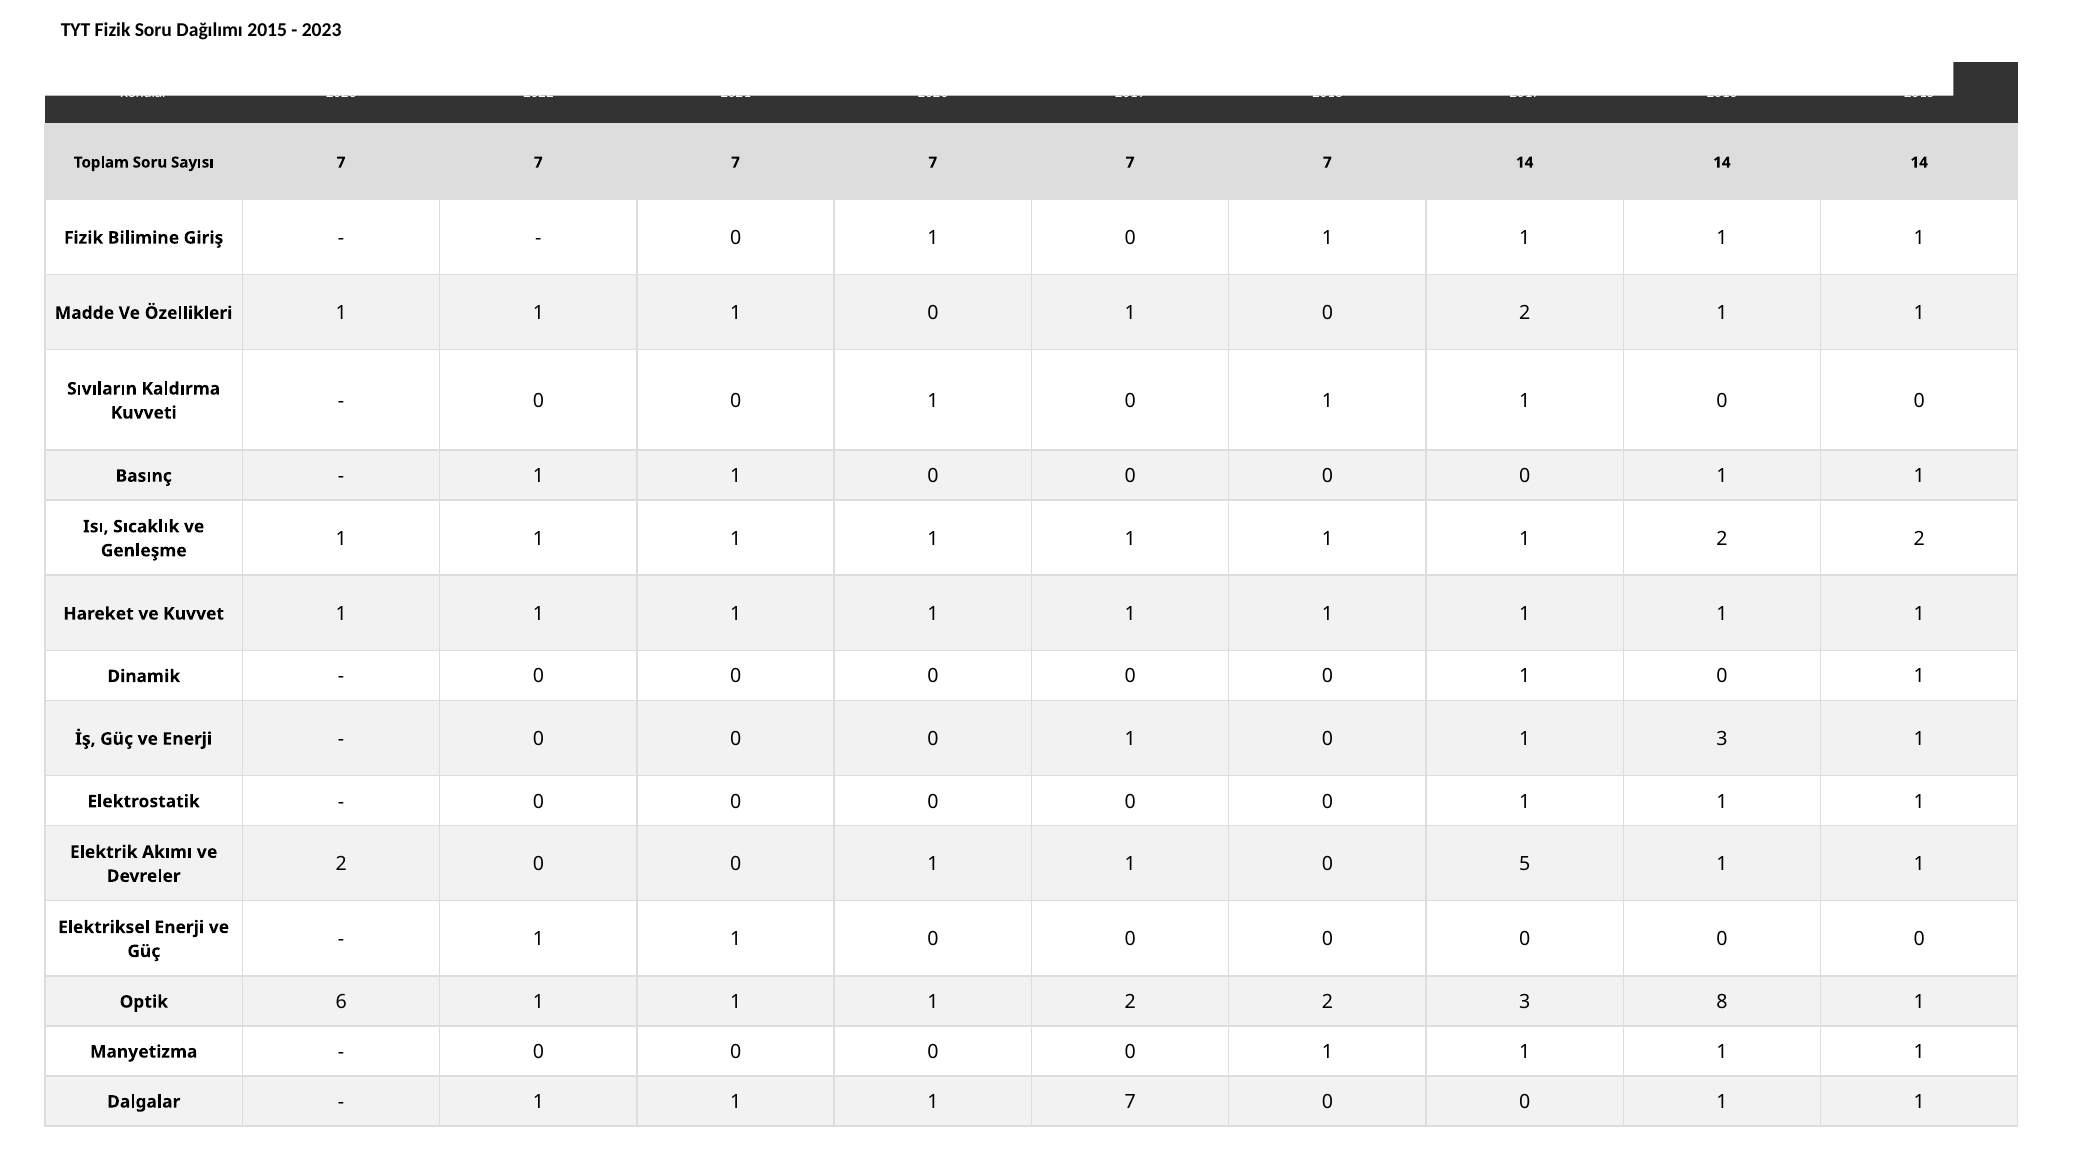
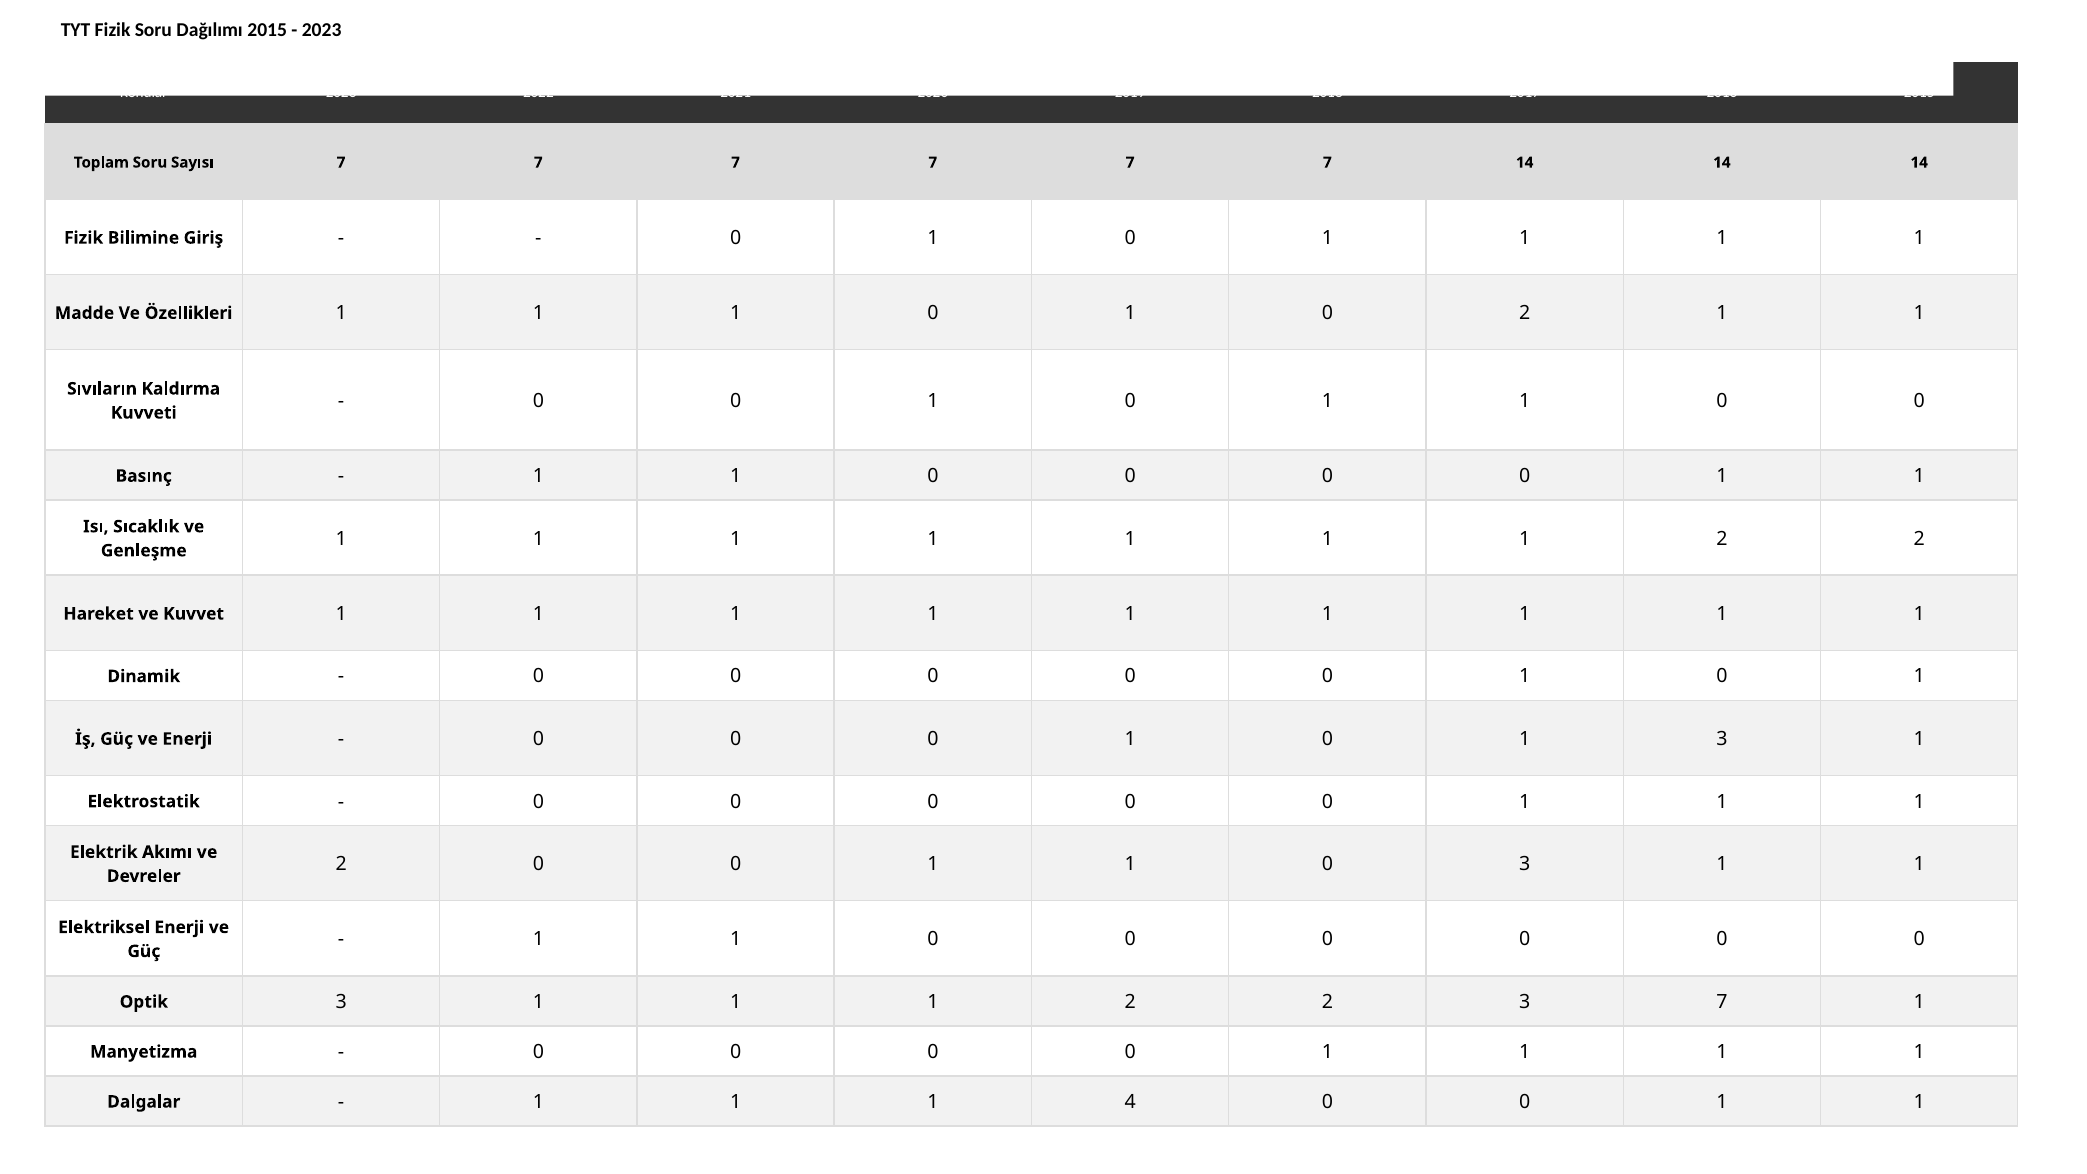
0 5: 5 -> 3 (1525, 864)
Optik 6: 6 -> 3 (341, 1002)
3 8: 8 -> 7 (1722, 1002)
1 7: 7 -> 4 (1130, 1102)
